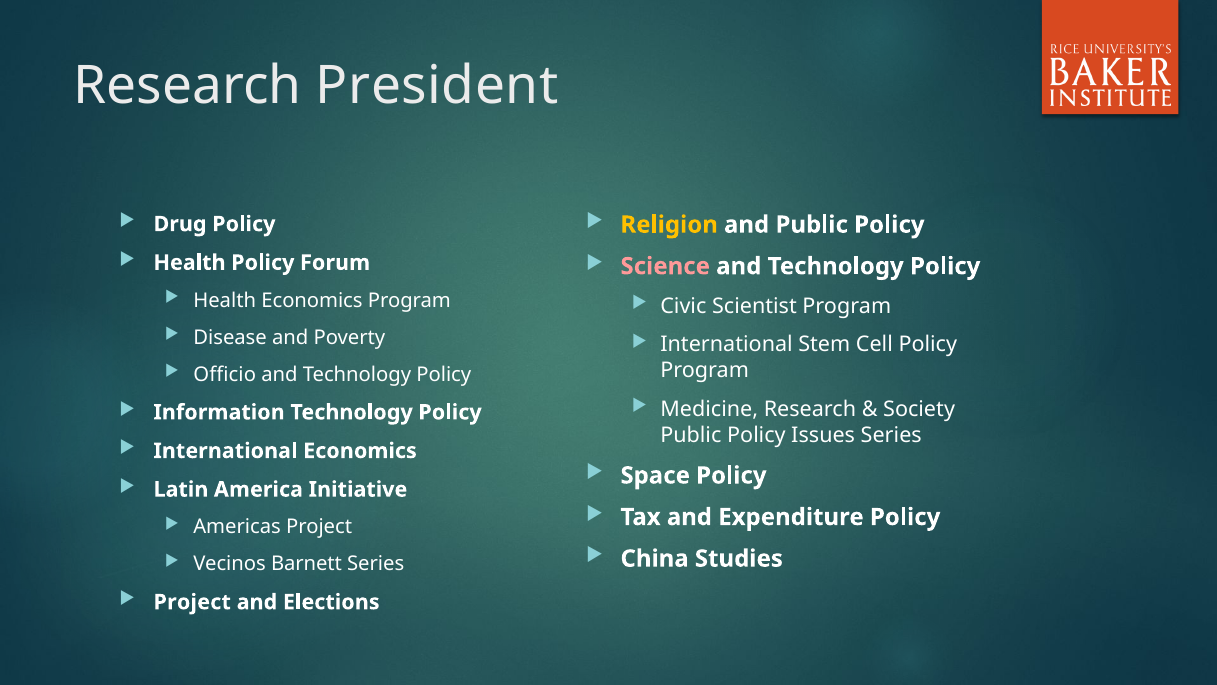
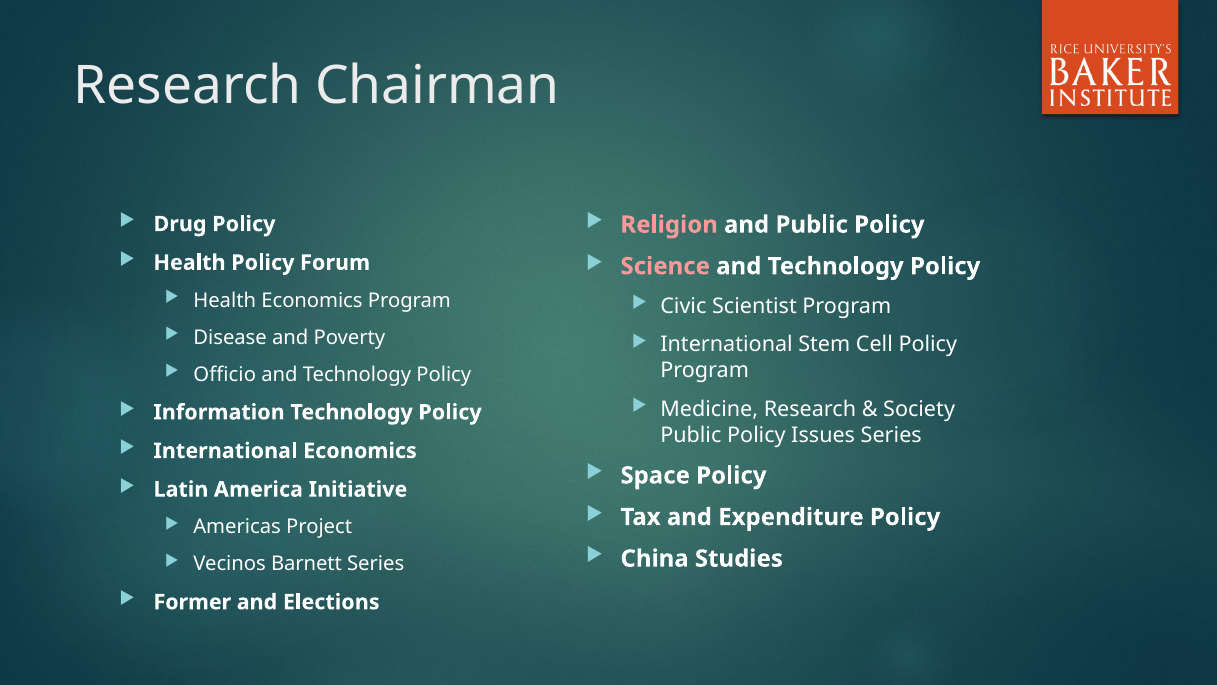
President: President -> Chairman (437, 85)
Religion colour: yellow -> pink (669, 225)
Project: Project -> Former (192, 602)
